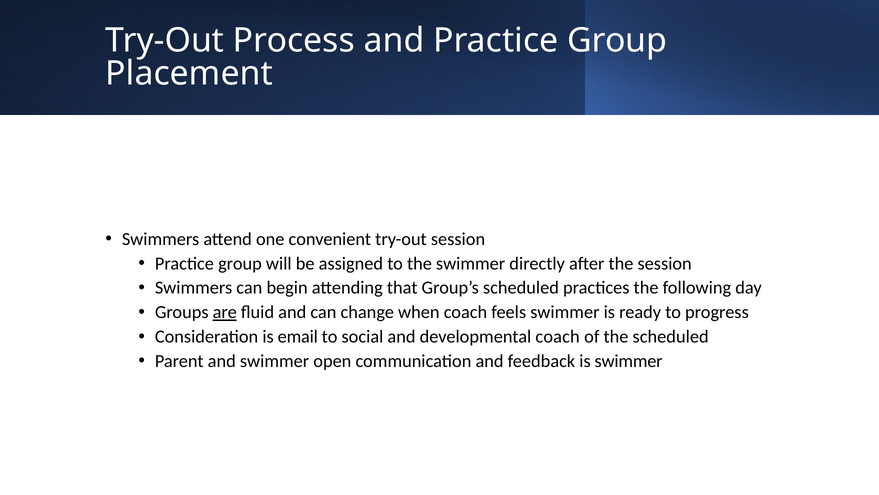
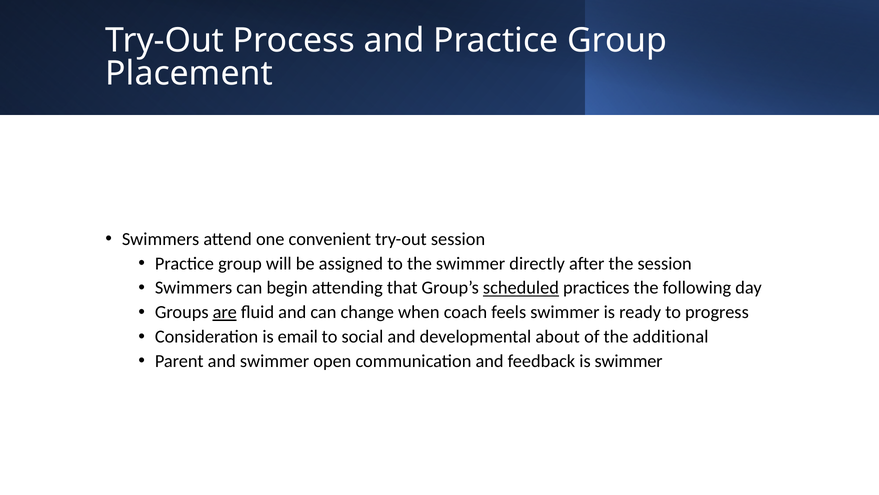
scheduled underline: none -> present (521, 288)
developmental coach: coach -> about (558, 336)
the scheduled: scheduled -> additional (671, 336)
